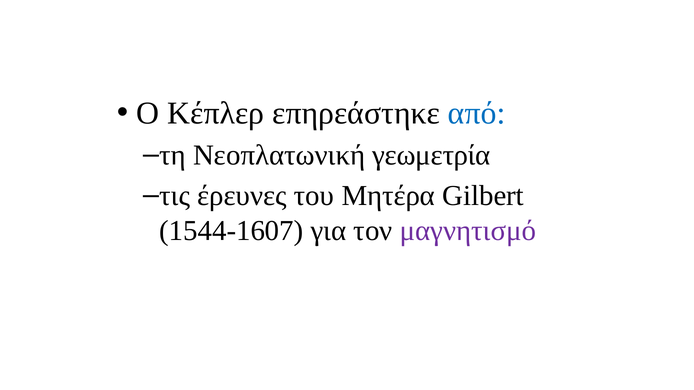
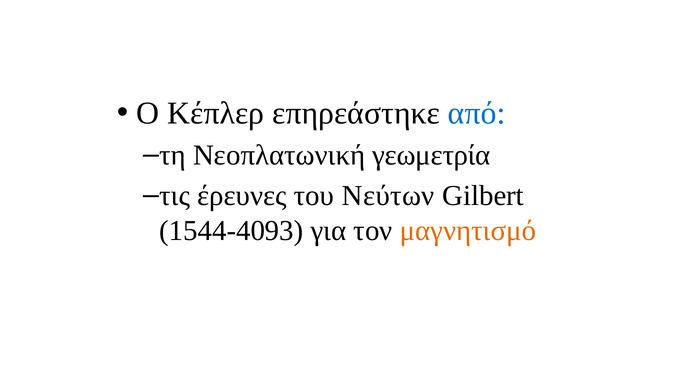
Μητέρα: Μητέρα -> Νεύτων (388, 196)
1544-1607: 1544-1607 -> 1544-4093 (231, 231)
μαγνητισμό colour: purple -> orange (468, 231)
